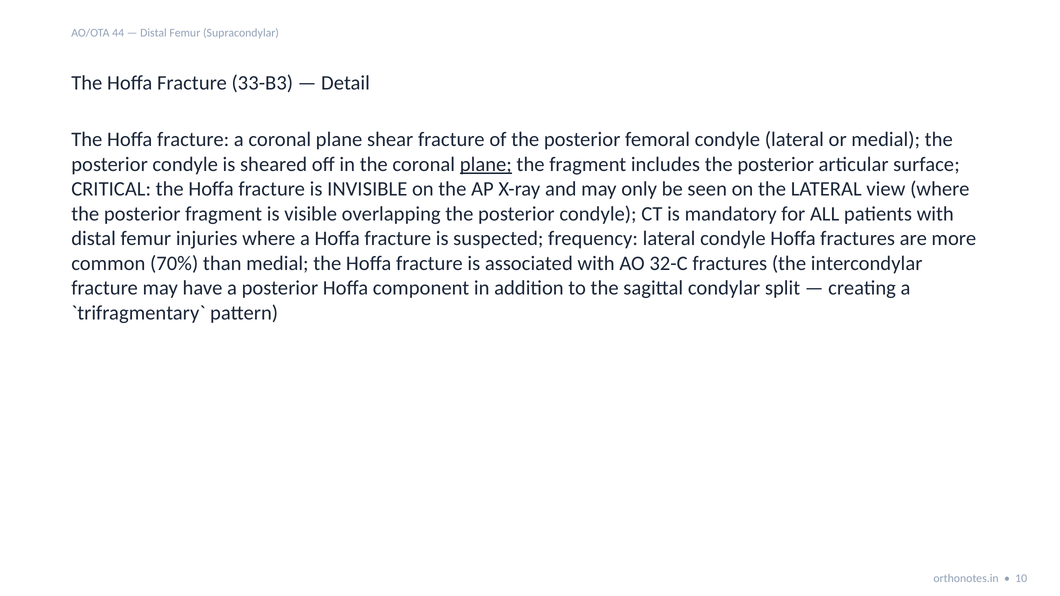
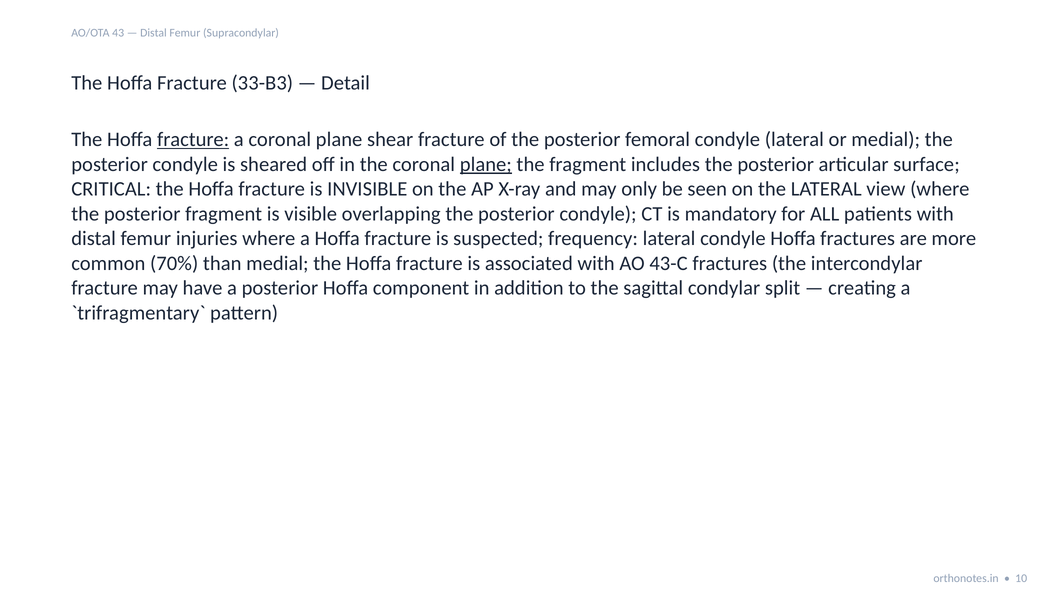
44: 44 -> 43 (118, 33)
fracture underline: none -> present (193, 140)
32-C: 32-C -> 43-C (669, 263)
